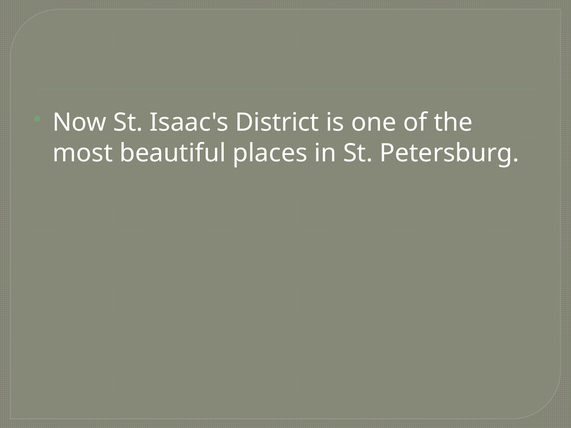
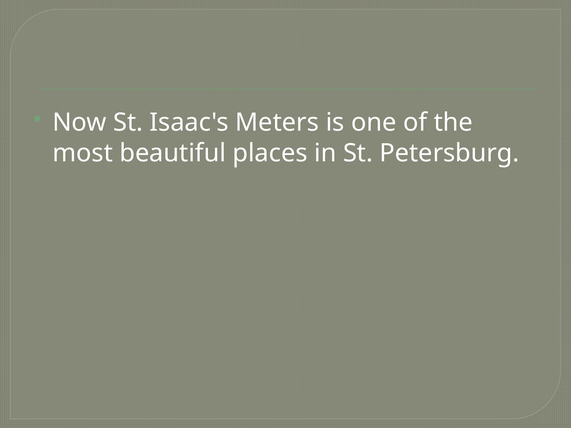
District: District -> Meters (277, 123)
